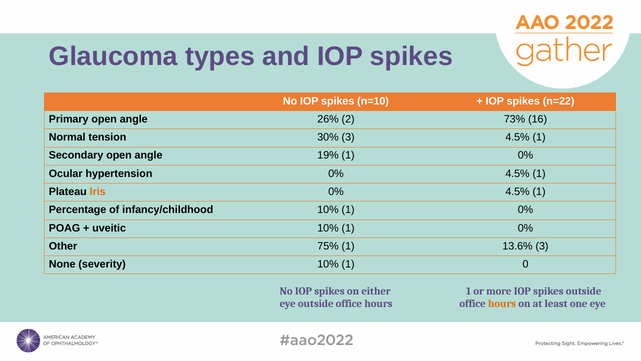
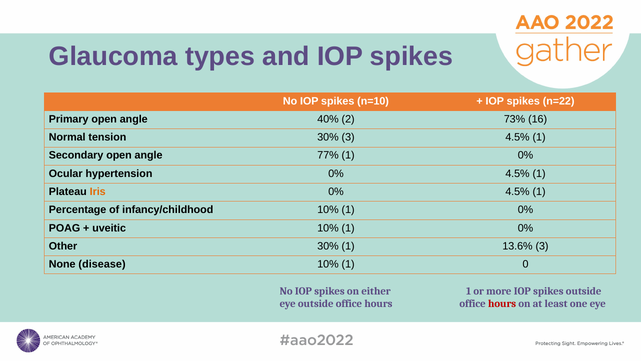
26%: 26% -> 40% (328, 119)
19%: 19% -> 77% (328, 155)
Other 75%: 75% -> 30% (328, 246)
severity: severity -> disease (102, 264)
hours colour: orange -> red (502, 304)
